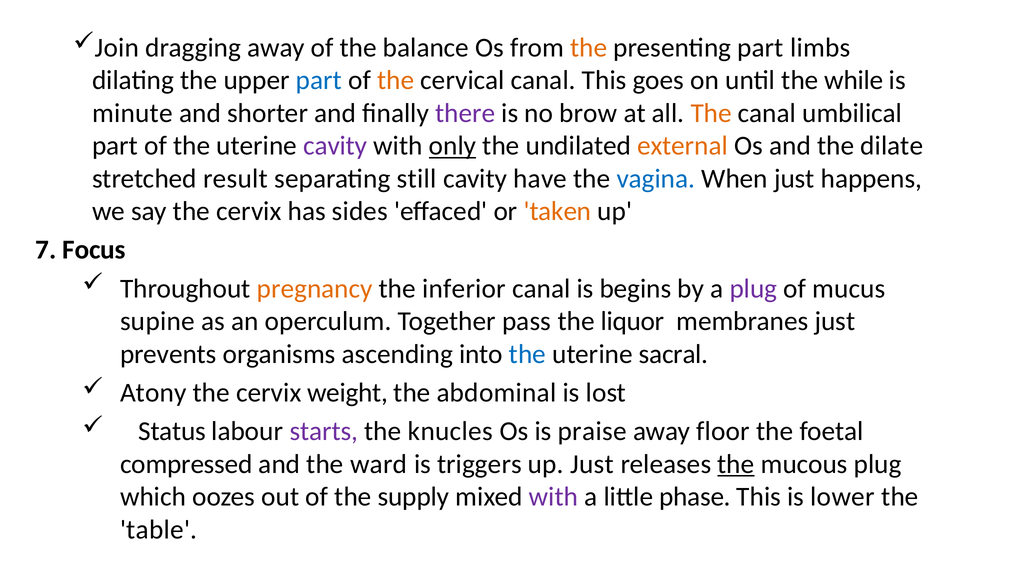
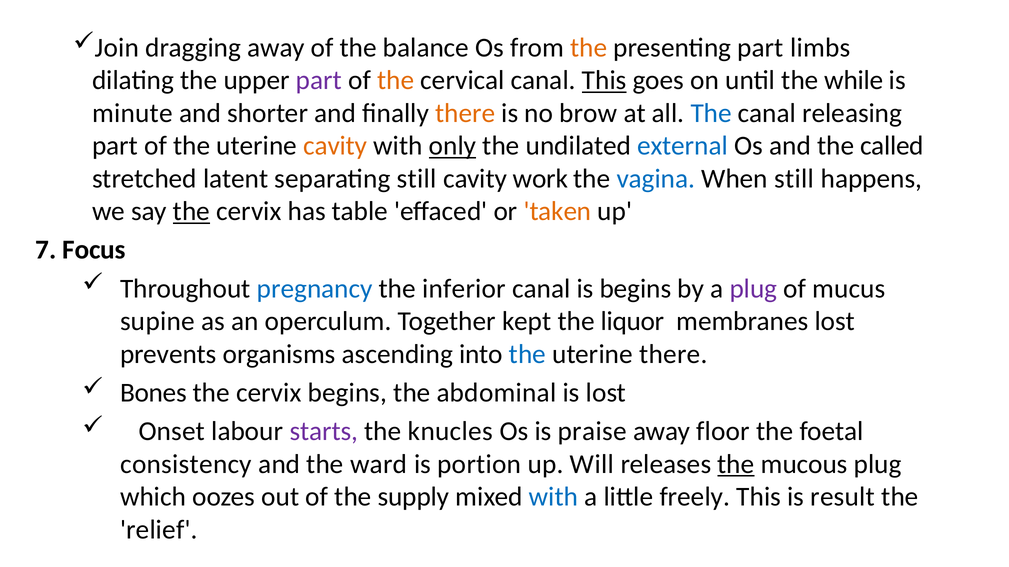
part colour: blue -> purple (319, 80)
This underline: none -> present (604, 80)
there colour: purple -> orange (465, 113)
The colour: orange -> blue (711, 113)
umbilical: umbilical -> releasing (852, 113)
cavity colour: purple -> orange (335, 146)
external colour: orange -> blue (683, 146)
dilate: dilate -> called (892, 146)
result: result -> latent (236, 179)
have: have -> work (540, 179)
When just: just -> still (794, 179)
the underline: none -> present (191, 212)
sides: sides -> table (360, 212)
pregnancy colour: orange -> blue (315, 289)
pass: pass -> kept (527, 322)
membranes just: just -> lost (835, 322)
uterine sacral: sacral -> there (673, 354)
Atony: Atony -> Bones (153, 393)
cervix weight: weight -> begins (347, 393)
Status: Status -> Onset (172, 432)
compressed: compressed -> consistency (186, 465)
triggers: triggers -> portion (479, 465)
up Just: Just -> Will (592, 465)
with colour: purple -> blue (553, 497)
phase: phase -> freely (695, 497)
lower: lower -> result (843, 497)
table: table -> relief (159, 530)
